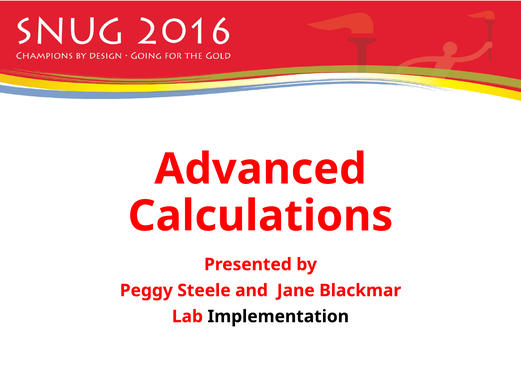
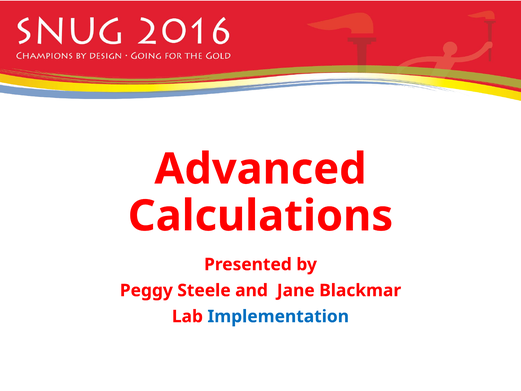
Implementation colour: black -> blue (278, 316)
